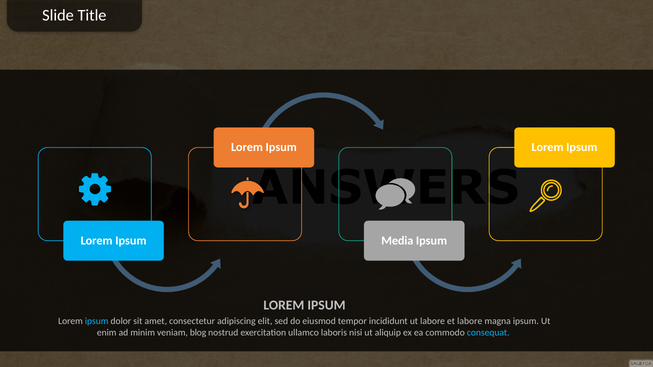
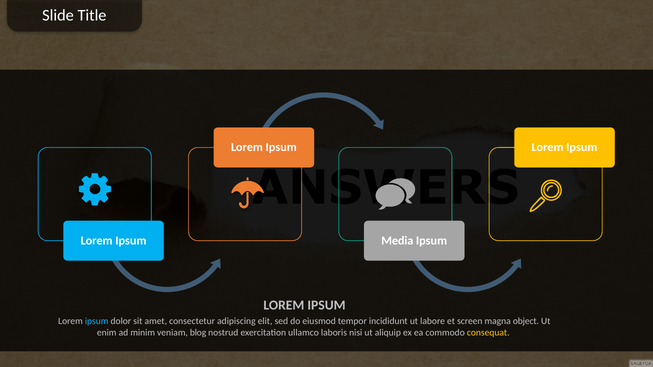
et labore: labore -> screen (470, 321)
magna ipsum: ipsum -> object (526, 321)
consequat colour: light blue -> yellow (488, 333)
